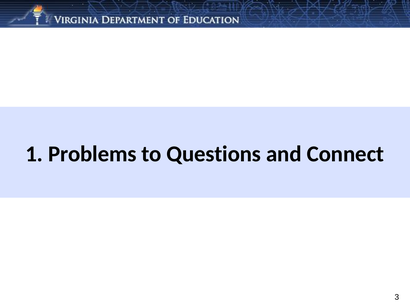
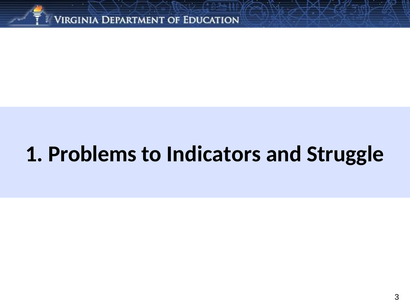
Questions: Questions -> Indicators (214, 154)
Connect: Connect -> Struggle (345, 154)
